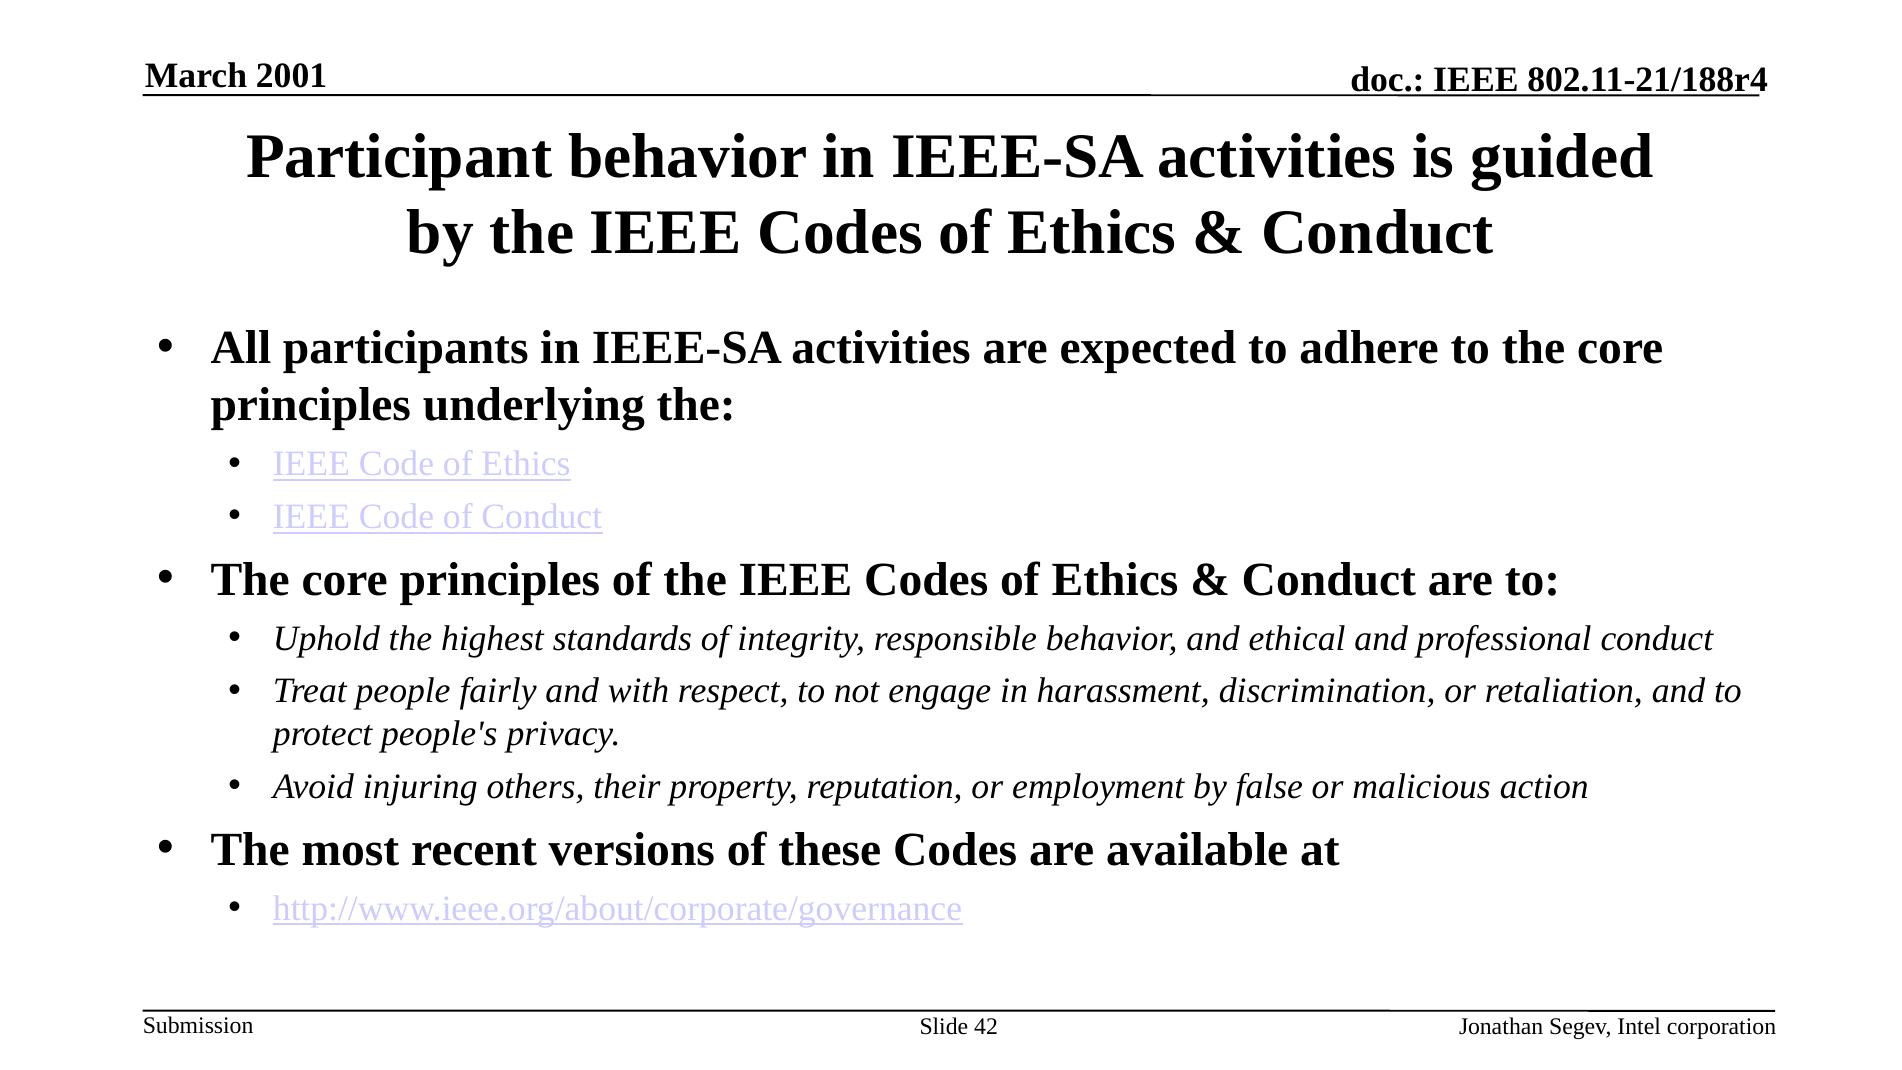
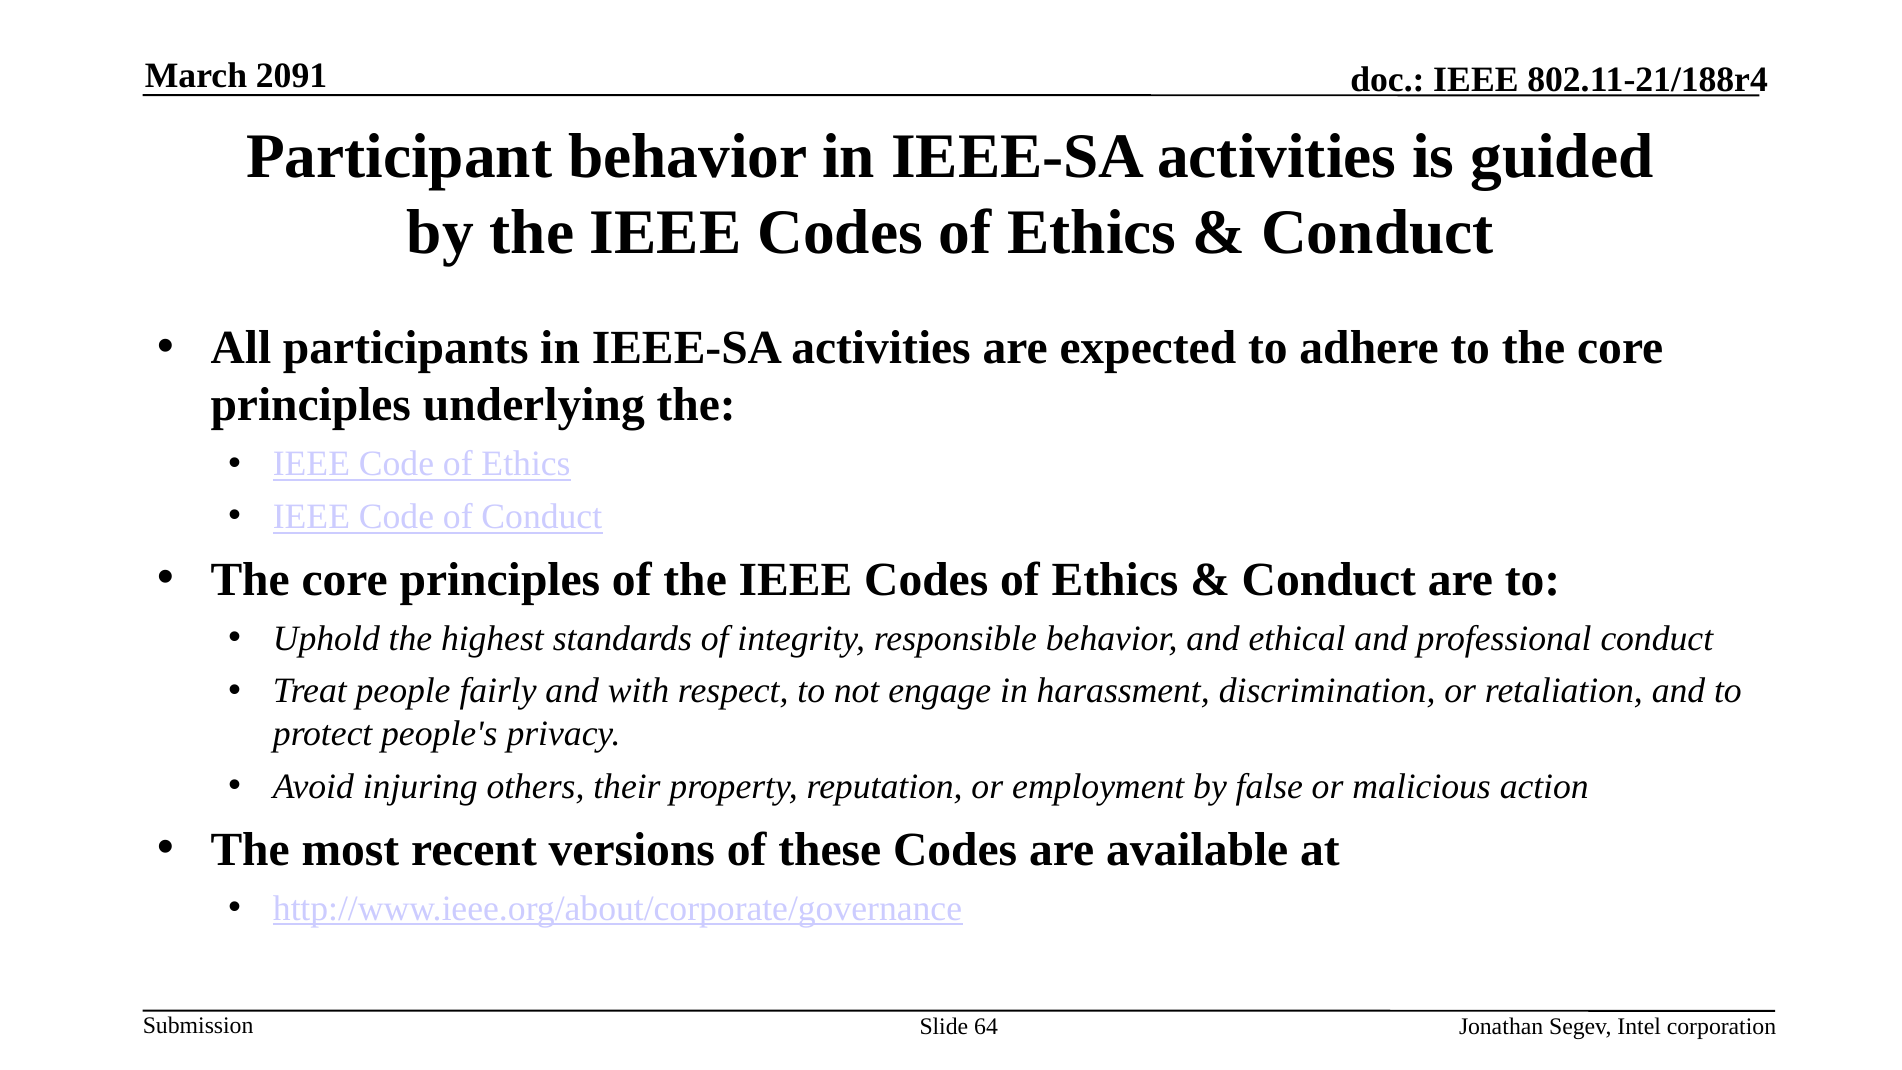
2001: 2001 -> 2091 (292, 76)
42: 42 -> 64 (986, 1026)
